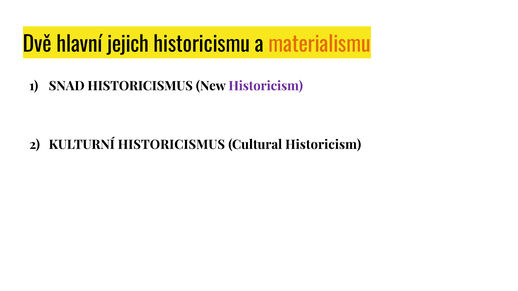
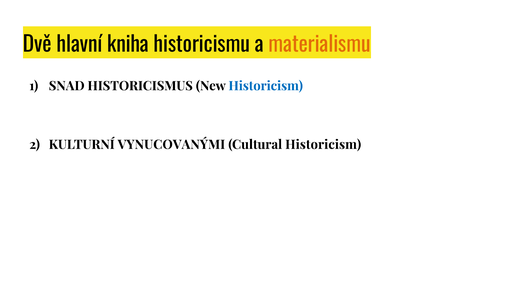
jejich: jejich -> kniha (128, 45)
Historicism colour: purple -> blue (266, 86)
KULTURNÍ HISTORICISMUS: HISTORICISMUS -> VYNUCOVANÝMI (171, 145)
